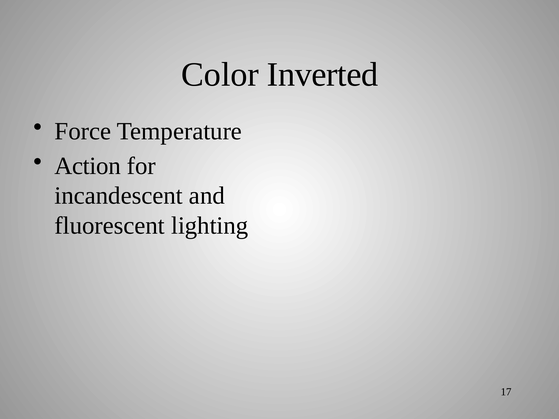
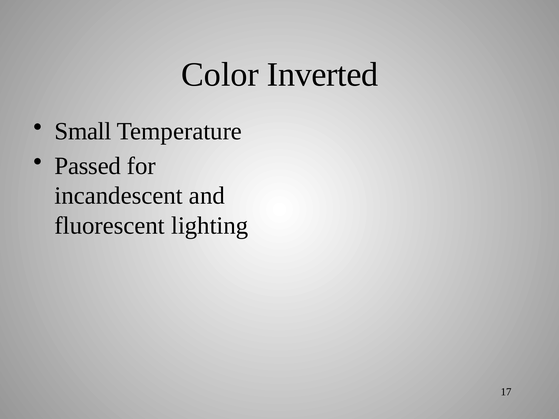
Force: Force -> Small (83, 131)
Action: Action -> Passed (88, 166)
